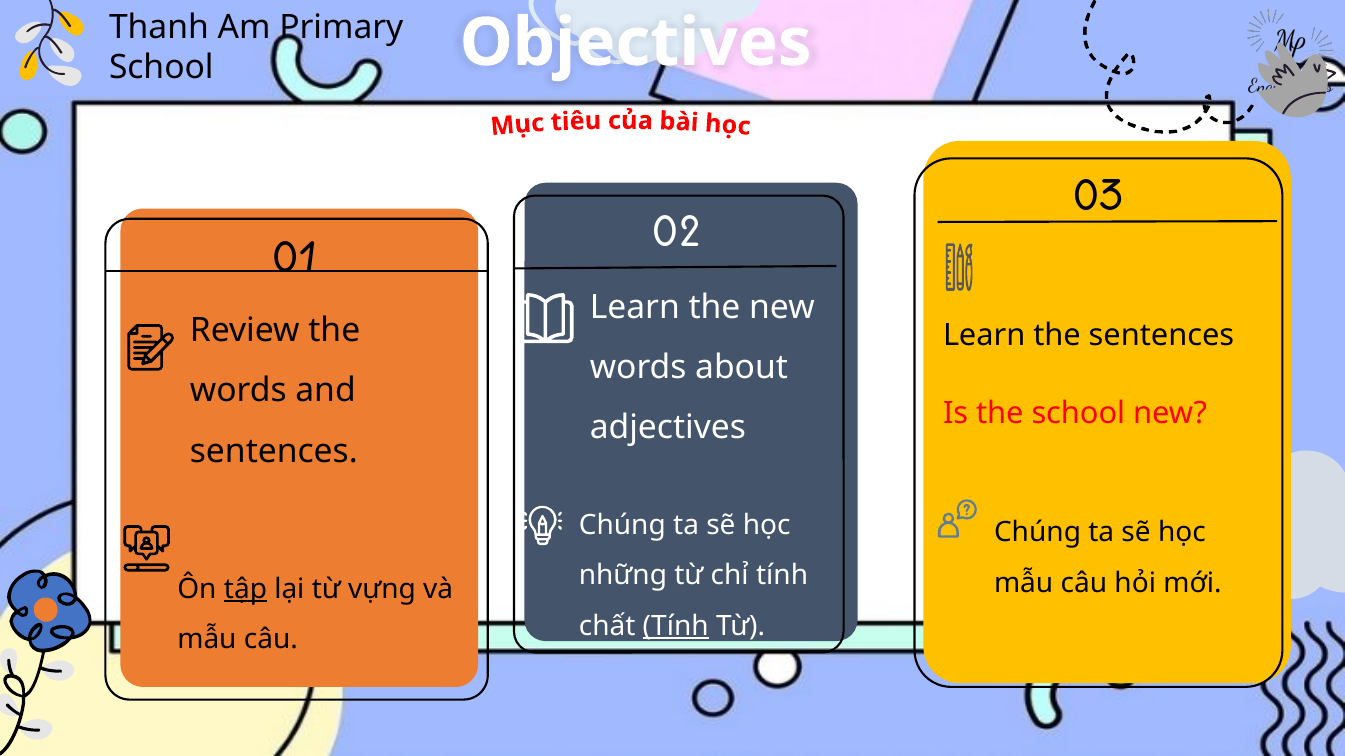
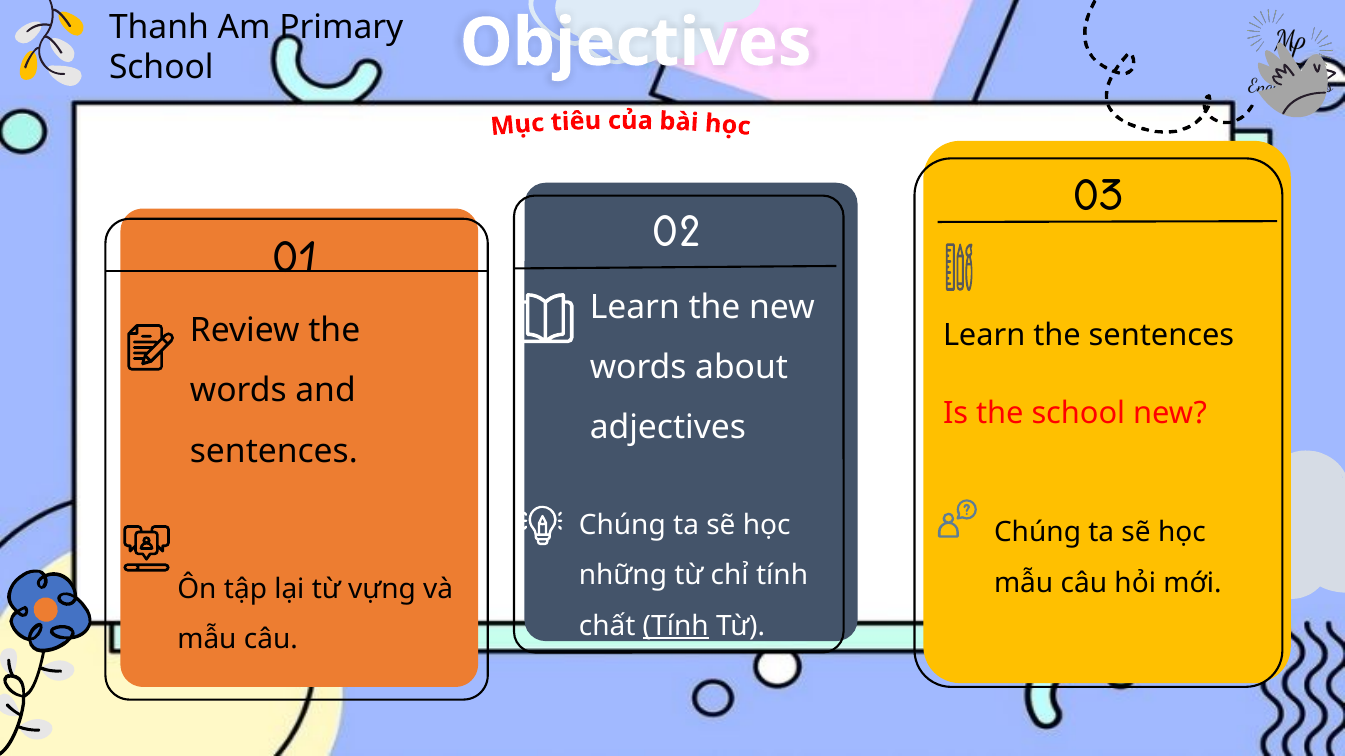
tập underline: present -> none (245, 589)
